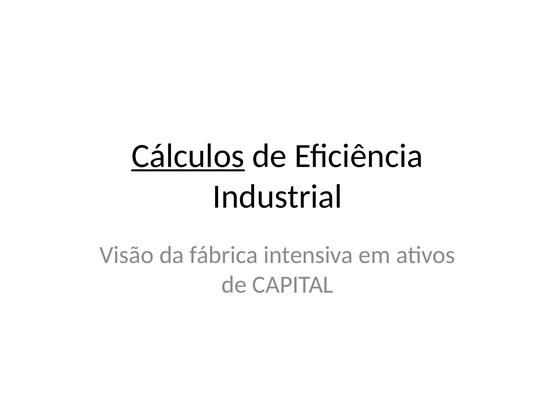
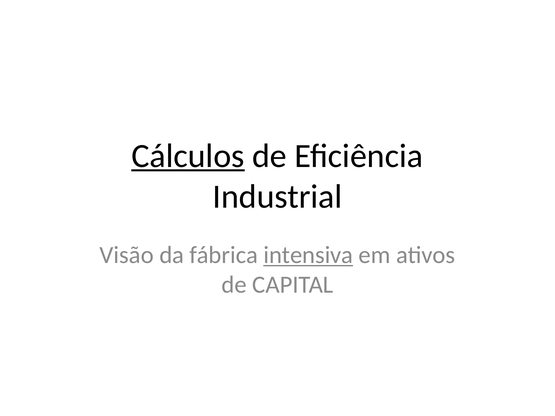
intensiva underline: none -> present (308, 255)
